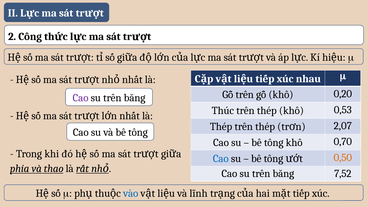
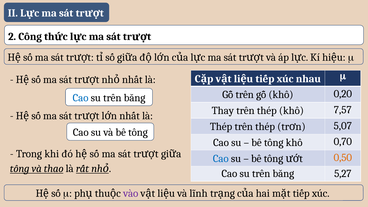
Cao colour: purple -> blue (81, 98)
Thúc: Thúc -> Thay (223, 111)
0,53: 0,53 -> 7,57 (343, 110)
2,07: 2,07 -> 5,07 (343, 126)
phía: phía -> tông (20, 169)
7,52: 7,52 -> 5,27 (343, 174)
vào colour: blue -> purple (131, 193)
